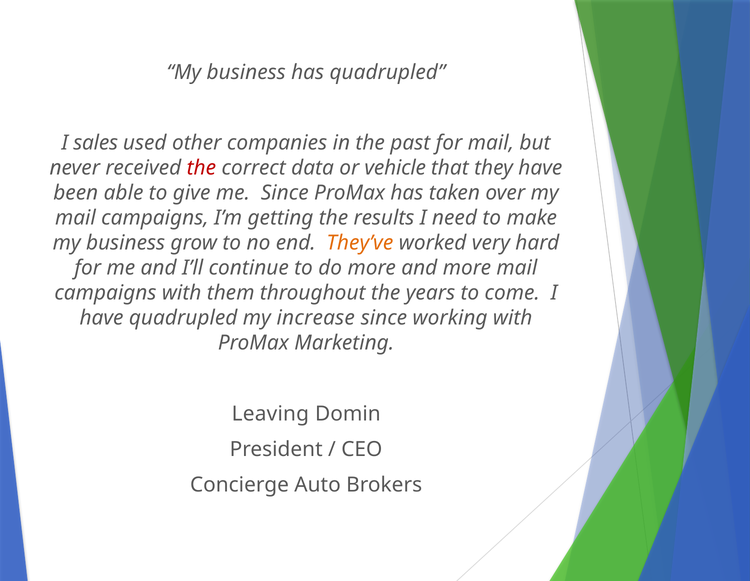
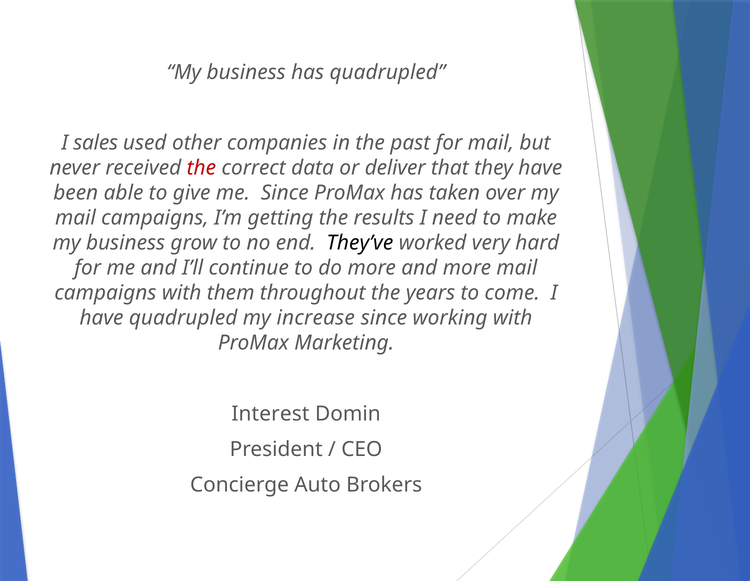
vehicle: vehicle -> deliver (395, 168)
They’ve colour: orange -> black (360, 243)
Leaving: Leaving -> Interest (270, 414)
